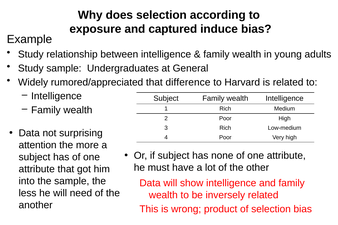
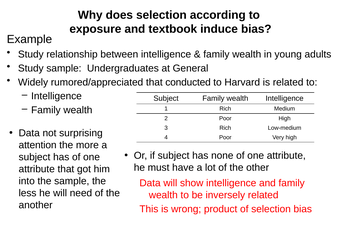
captured: captured -> textbook (173, 29)
difference: difference -> conducted (188, 82)
